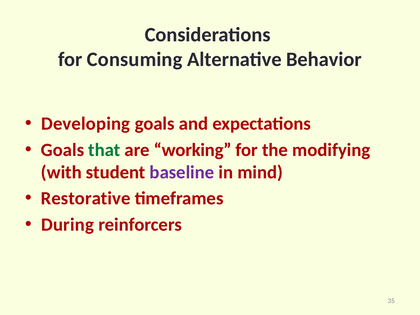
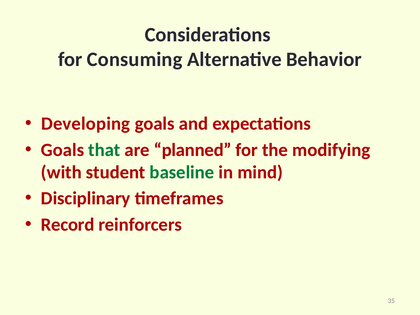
working: working -> planned (193, 150)
baseline colour: purple -> green (182, 172)
Restorative: Restorative -> Disciplinary (86, 198)
During: During -> Record (68, 225)
